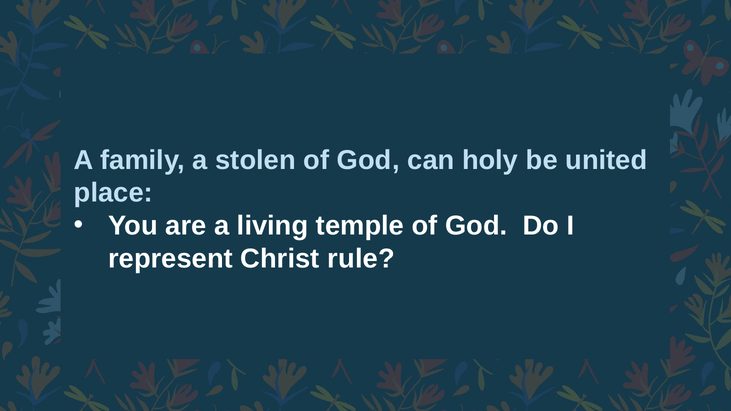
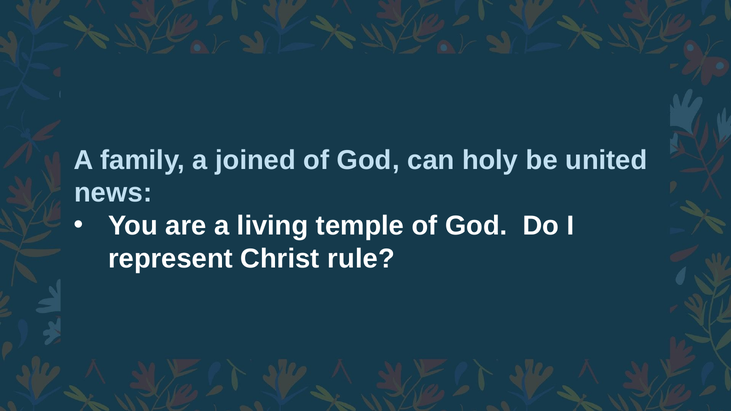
stolen: stolen -> joined (256, 160)
place: place -> news (113, 193)
